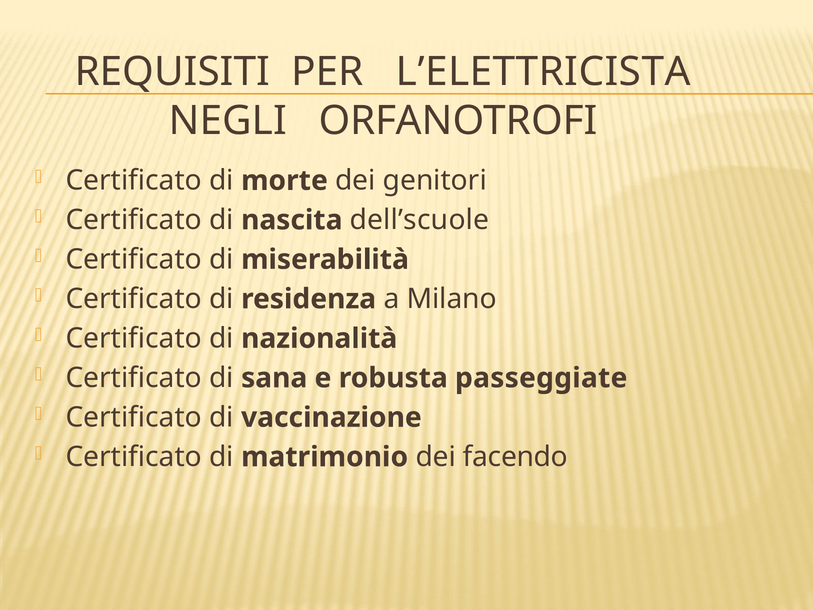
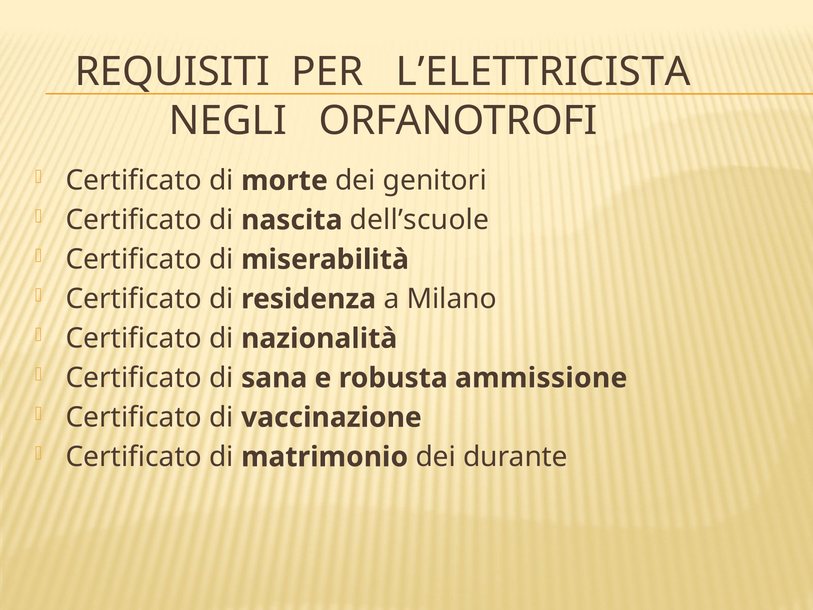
passeggiate: passeggiate -> ammissione (541, 378)
facendo: facendo -> durante (515, 457)
